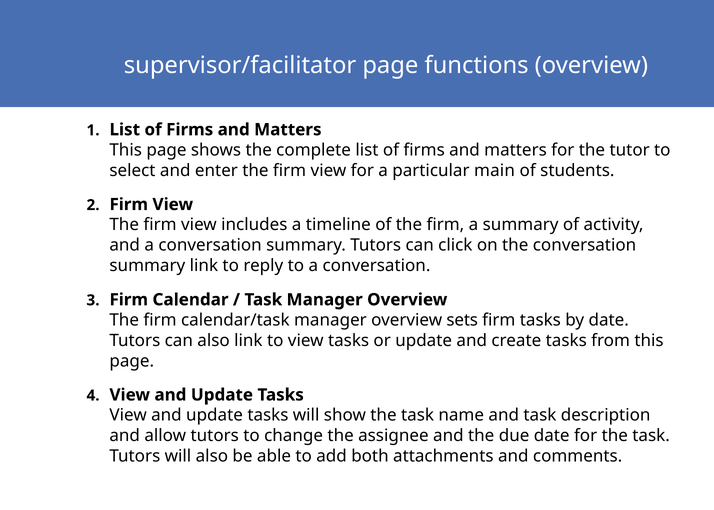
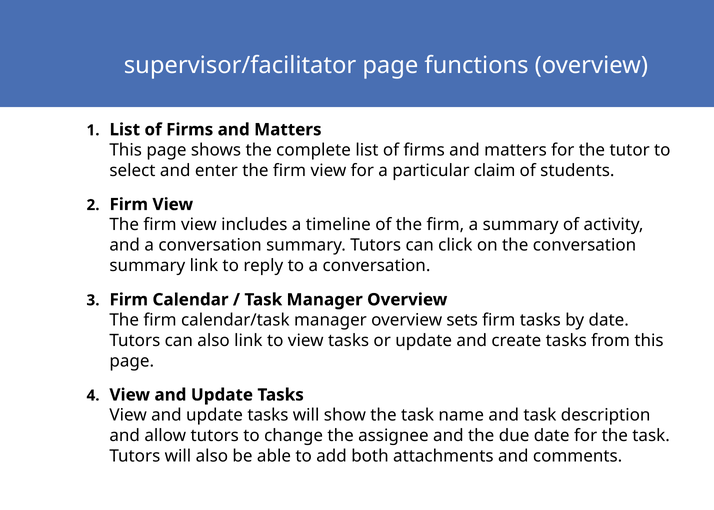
main: main -> claim (495, 170)
